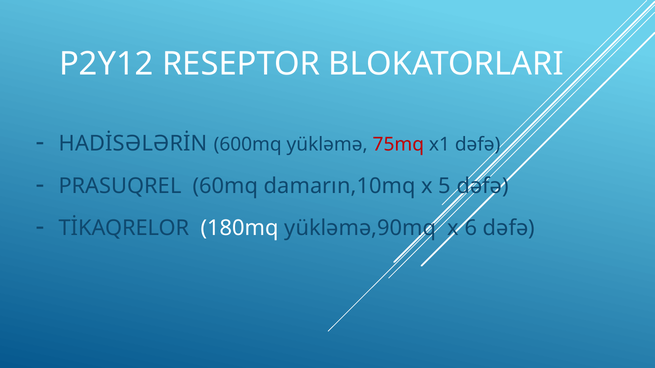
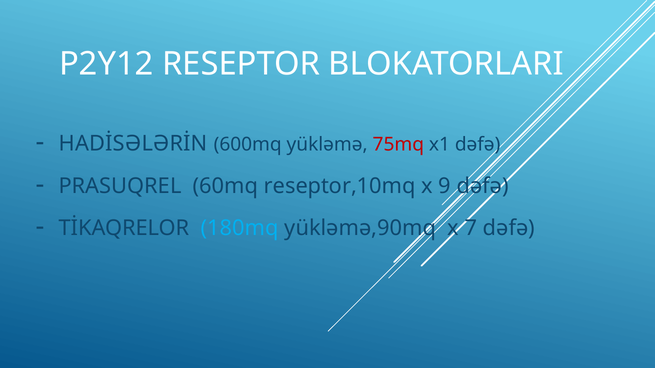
damarın,10mq: damarın,10mq -> reseptor,10mq (340, 186)
5: 5 -> 9 (445, 186)
180mq colour: white -> light blue (240, 228)
6: 6 -> 7 (471, 228)
